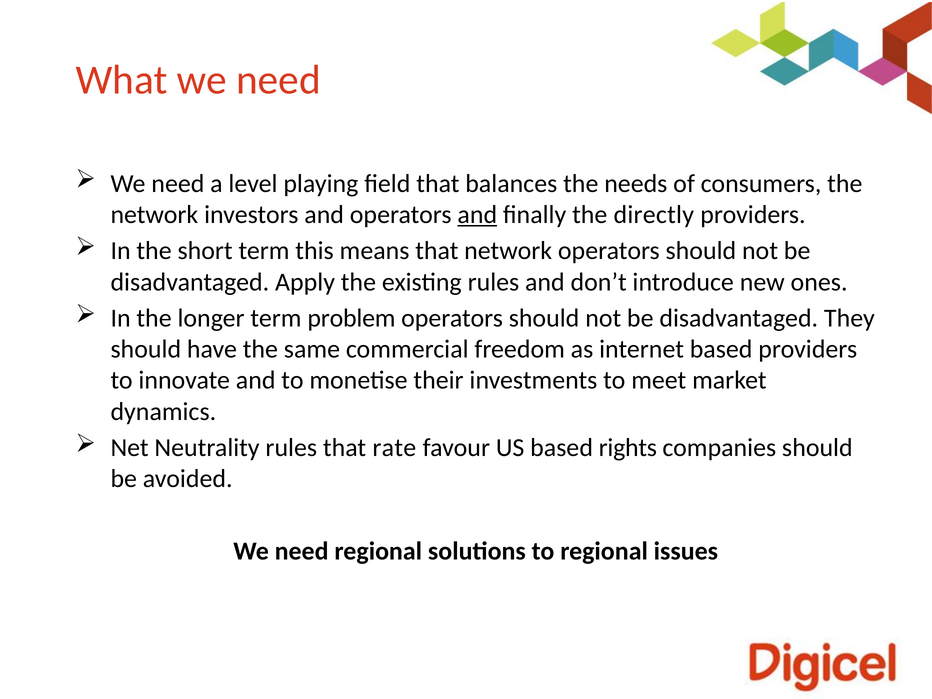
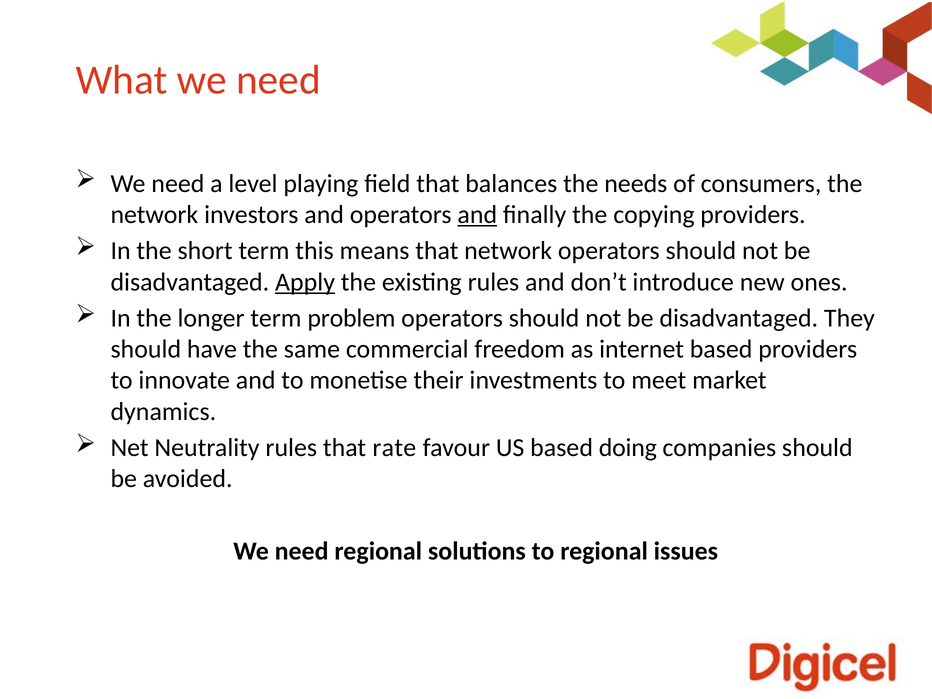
directly: directly -> copying (654, 215)
Apply underline: none -> present (305, 282)
rights: rights -> doing (628, 448)
